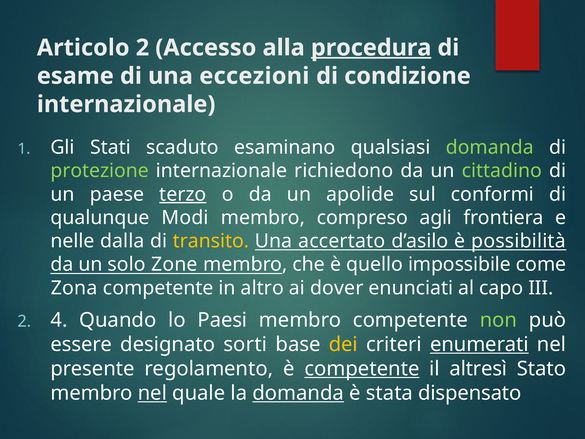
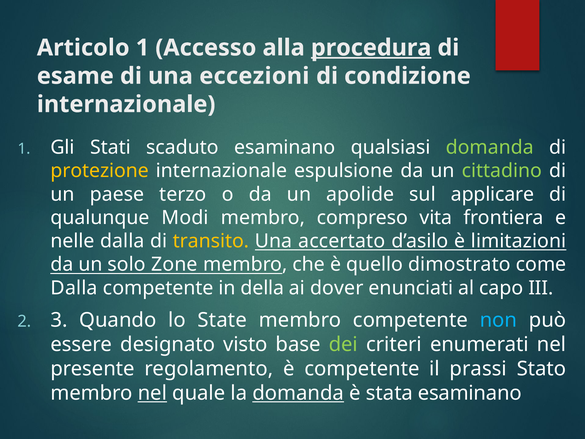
Articolo 2: 2 -> 1 (142, 48)
protezione colour: light green -> yellow (100, 171)
richiedono: richiedono -> espulsione (344, 171)
terzo underline: present -> none (183, 194)
conformi: conformi -> applicare (493, 194)
agli: agli -> vita (436, 218)
possibilità: possibilità -> limitazioni (519, 241)
impossibile: impossibile -> dimostrato (459, 264)
Zona: Zona -> Dalla (74, 288)
altro: altro -> della (262, 288)
4: 4 -> 3 (59, 320)
Paesi: Paesi -> State (222, 320)
non colour: light green -> light blue (498, 320)
sorti: sorti -> visto (245, 344)
dei colour: yellow -> light green (343, 344)
enumerati underline: present -> none (479, 344)
competente underline: present -> none (362, 369)
altresì: altresì -> prassi (478, 369)
stata dispensato: dispensato -> esaminano (470, 393)
